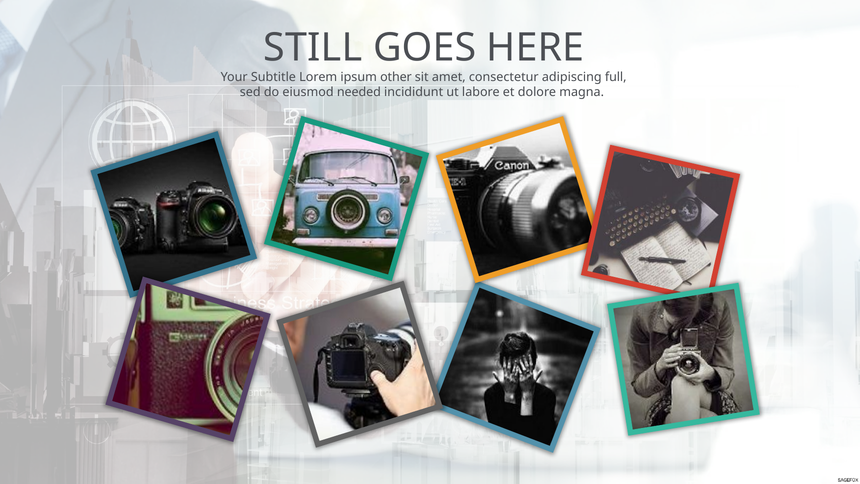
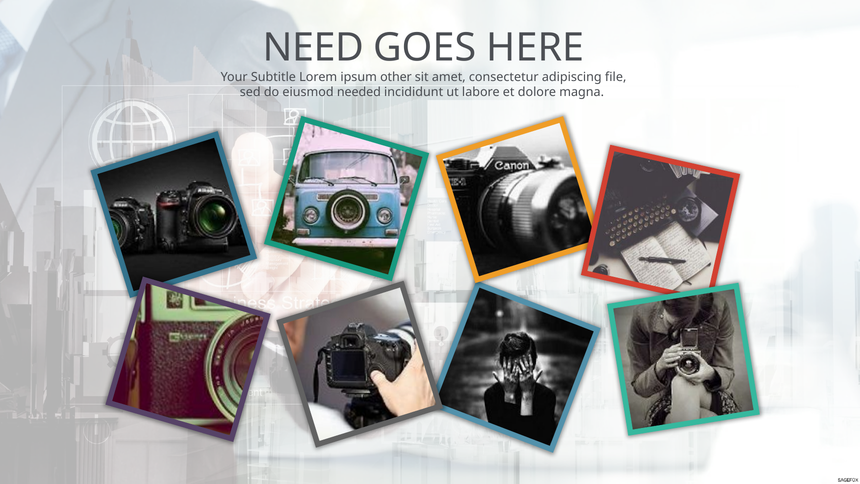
STILL: STILL -> NEED (313, 48)
full: full -> file (616, 77)
